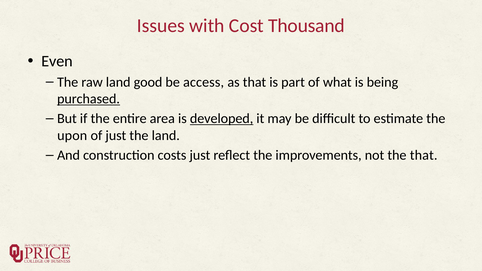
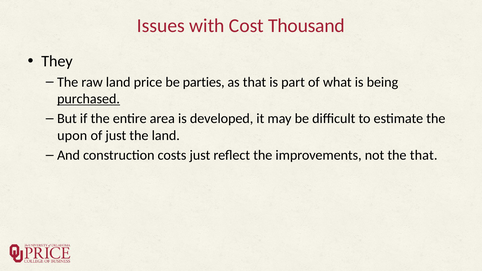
Even: Even -> They (57, 61)
good: good -> price (148, 82)
access: access -> parties (204, 82)
developed underline: present -> none (222, 119)
